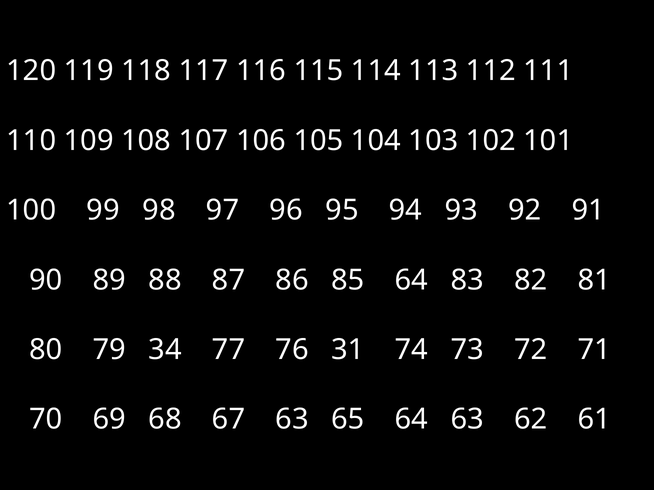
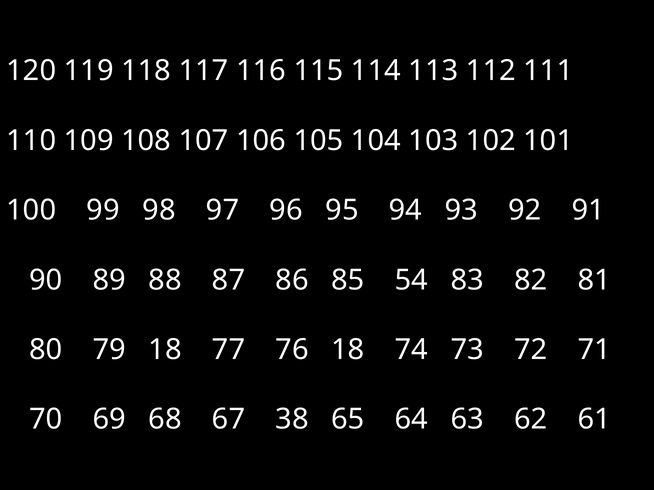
85 64: 64 -> 54 (411, 280)
79 34: 34 -> 18 (165, 350)
76 31: 31 -> 18 (348, 350)
67 63: 63 -> 38 (292, 420)
